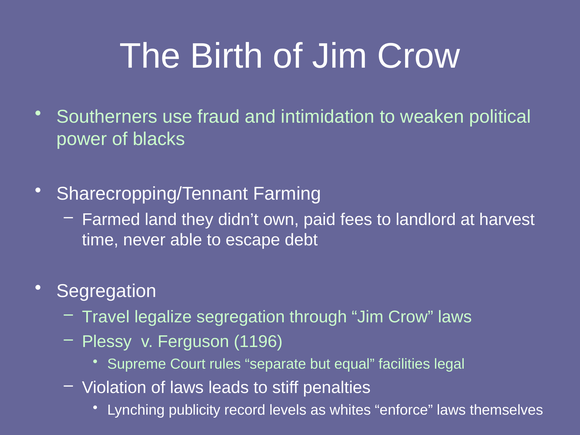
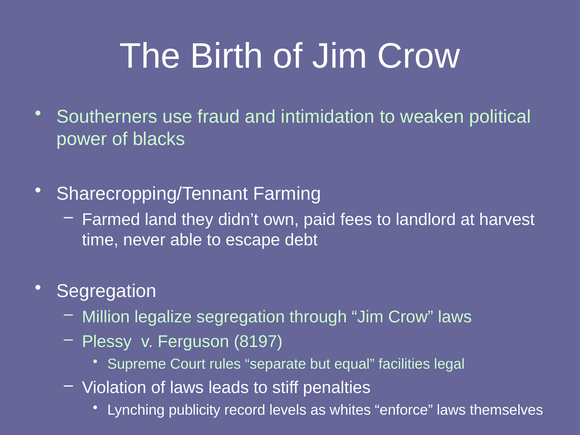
Travel: Travel -> Million (106, 317)
1196: 1196 -> 8197 (258, 342)
